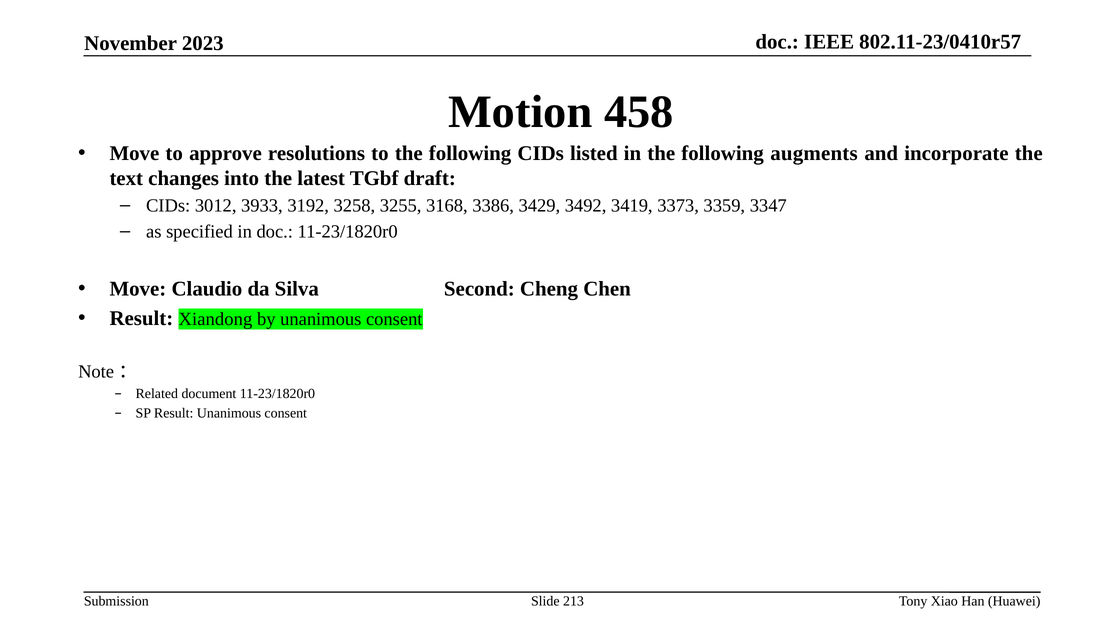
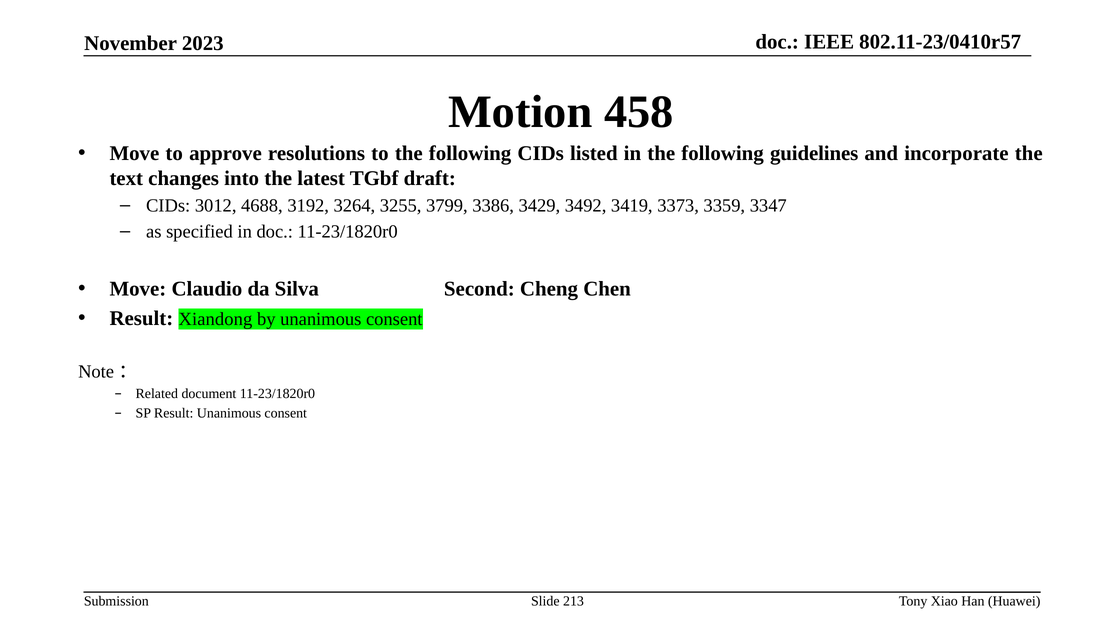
augments: augments -> guidelines (814, 153)
3933: 3933 -> 4688 (262, 206)
3258: 3258 -> 3264 (354, 206)
3168: 3168 -> 3799 (447, 206)
